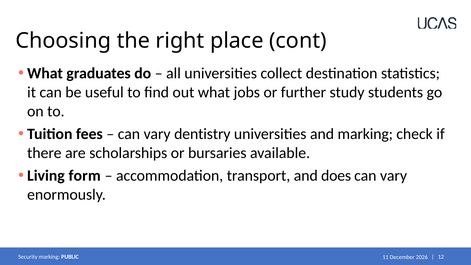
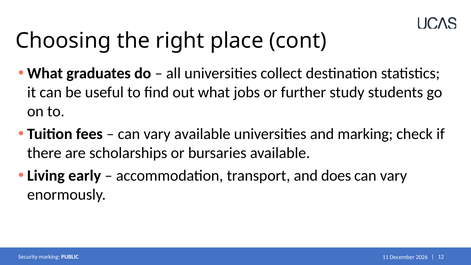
vary dentistry: dentistry -> available (202, 134)
form: form -> early (85, 176)
